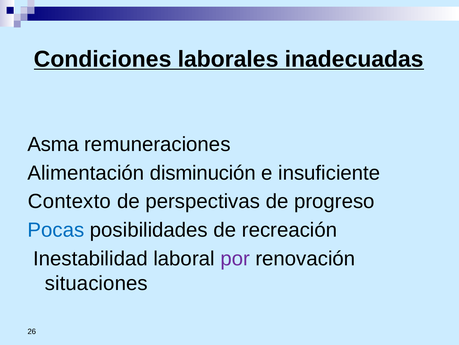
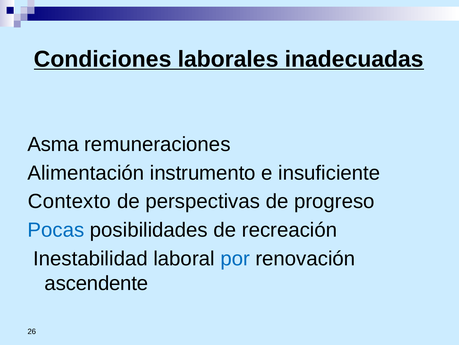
disminución: disminución -> instrumento (203, 173)
por colour: purple -> blue (235, 258)
situaciones: situaciones -> ascendente (96, 283)
